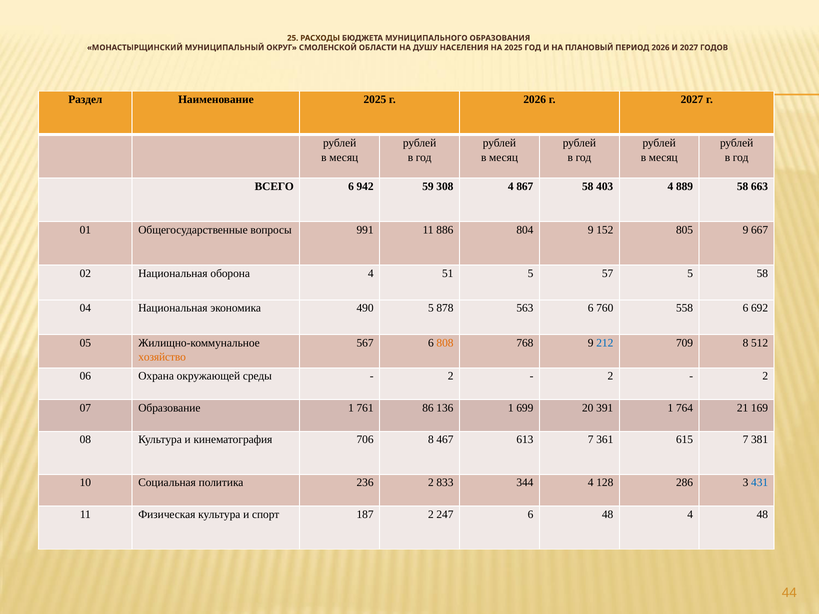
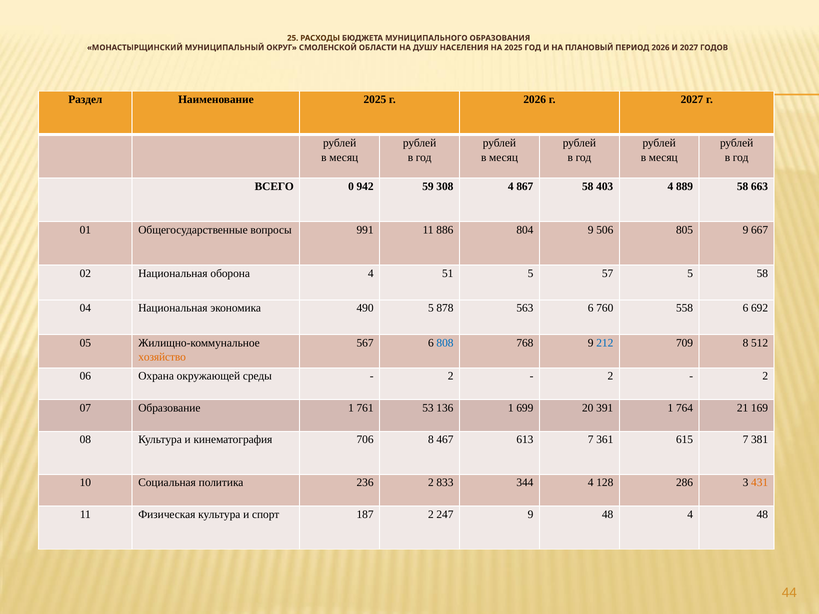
ВСЕГО 6: 6 -> 0 (351, 186)
152: 152 -> 506 (605, 230)
808 colour: orange -> blue (445, 343)
86: 86 -> 53 (428, 408)
431 colour: blue -> orange (760, 483)
247 6: 6 -> 9 (531, 515)
